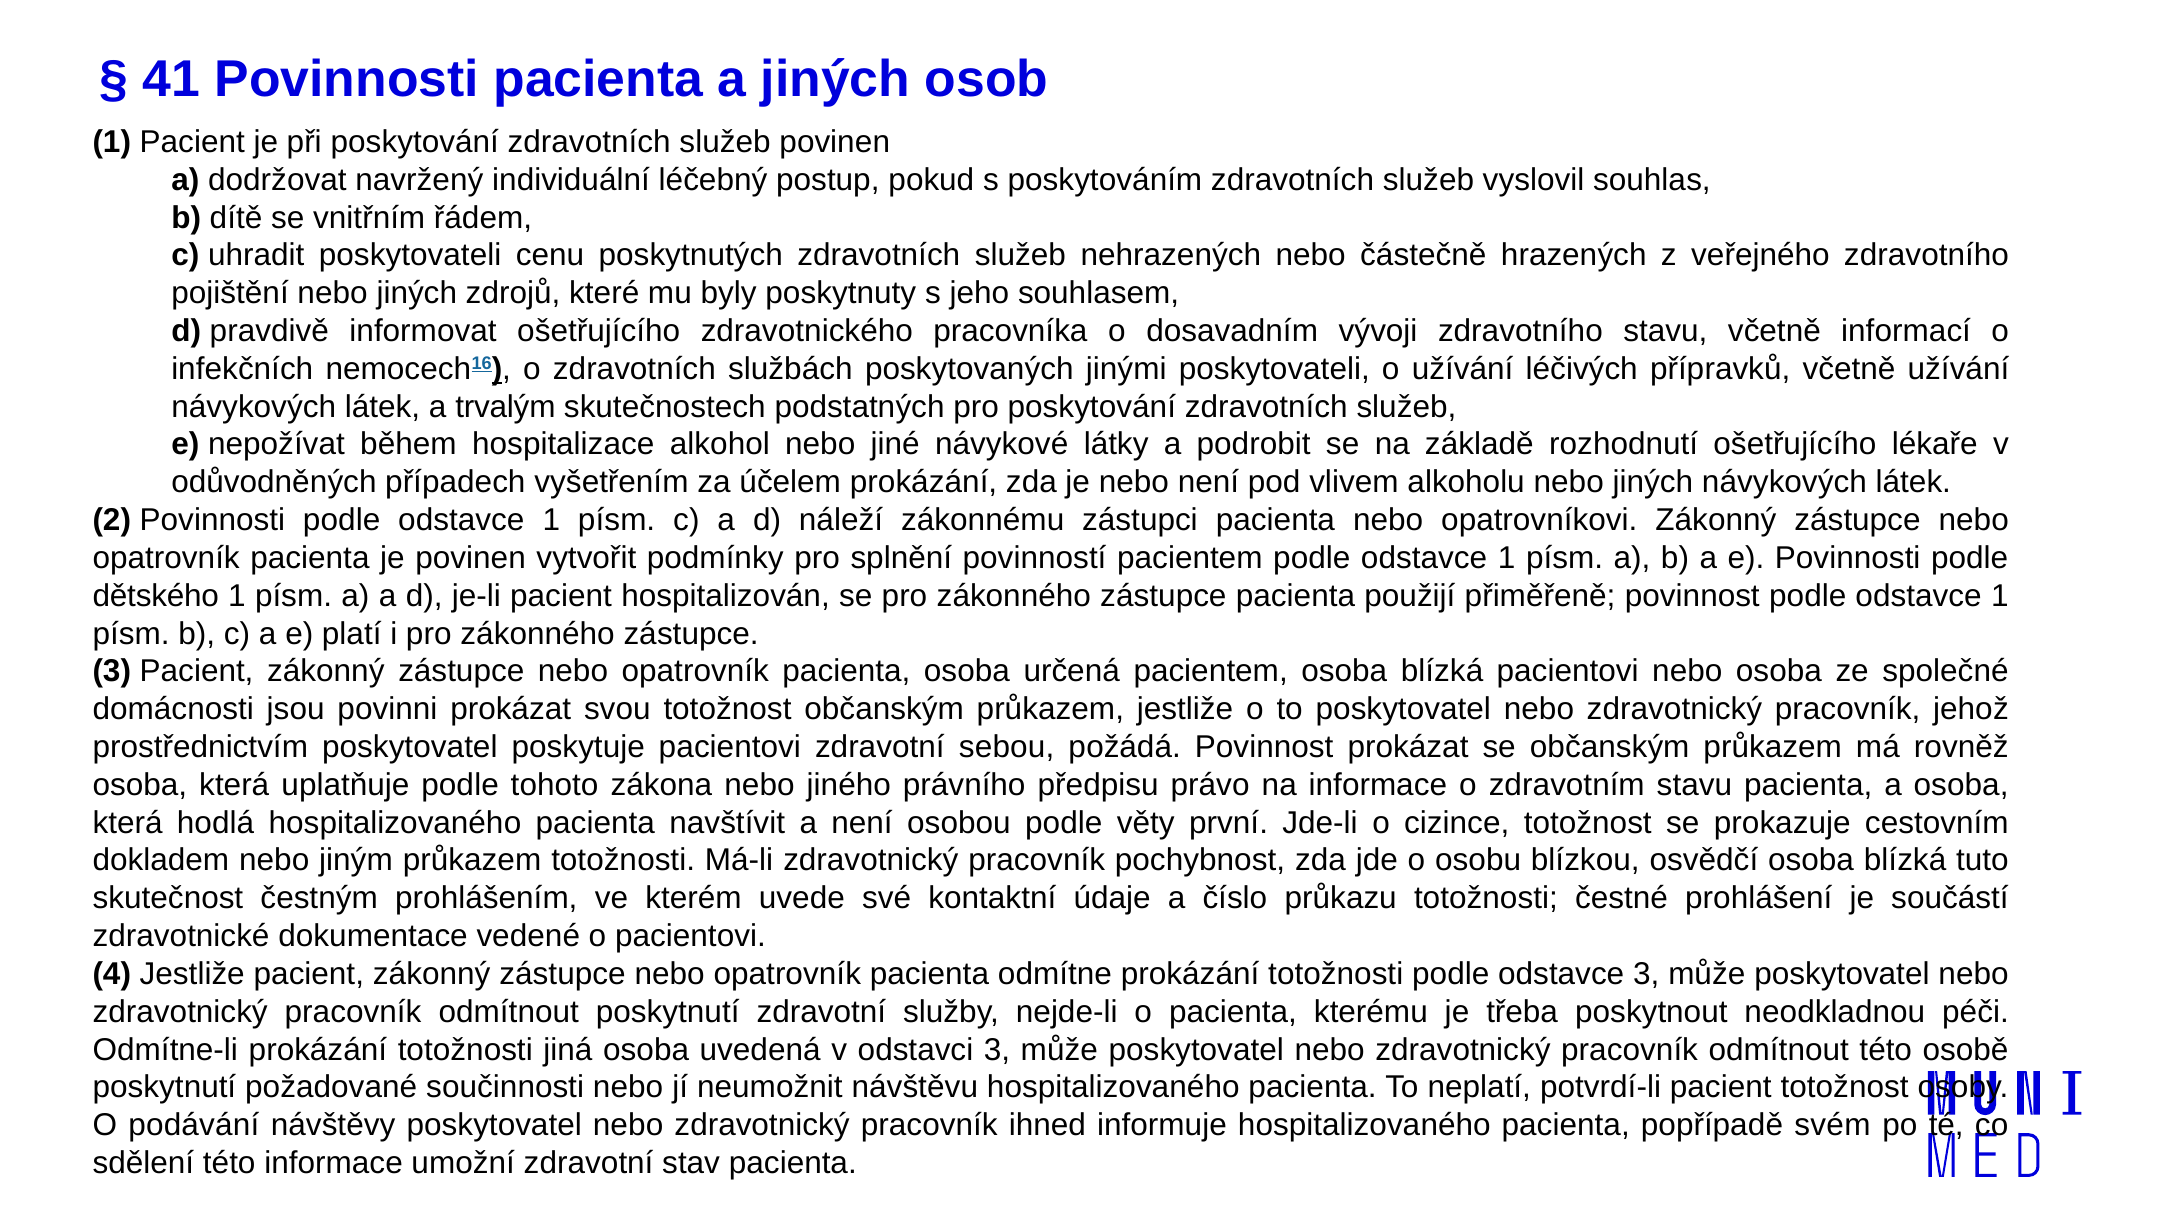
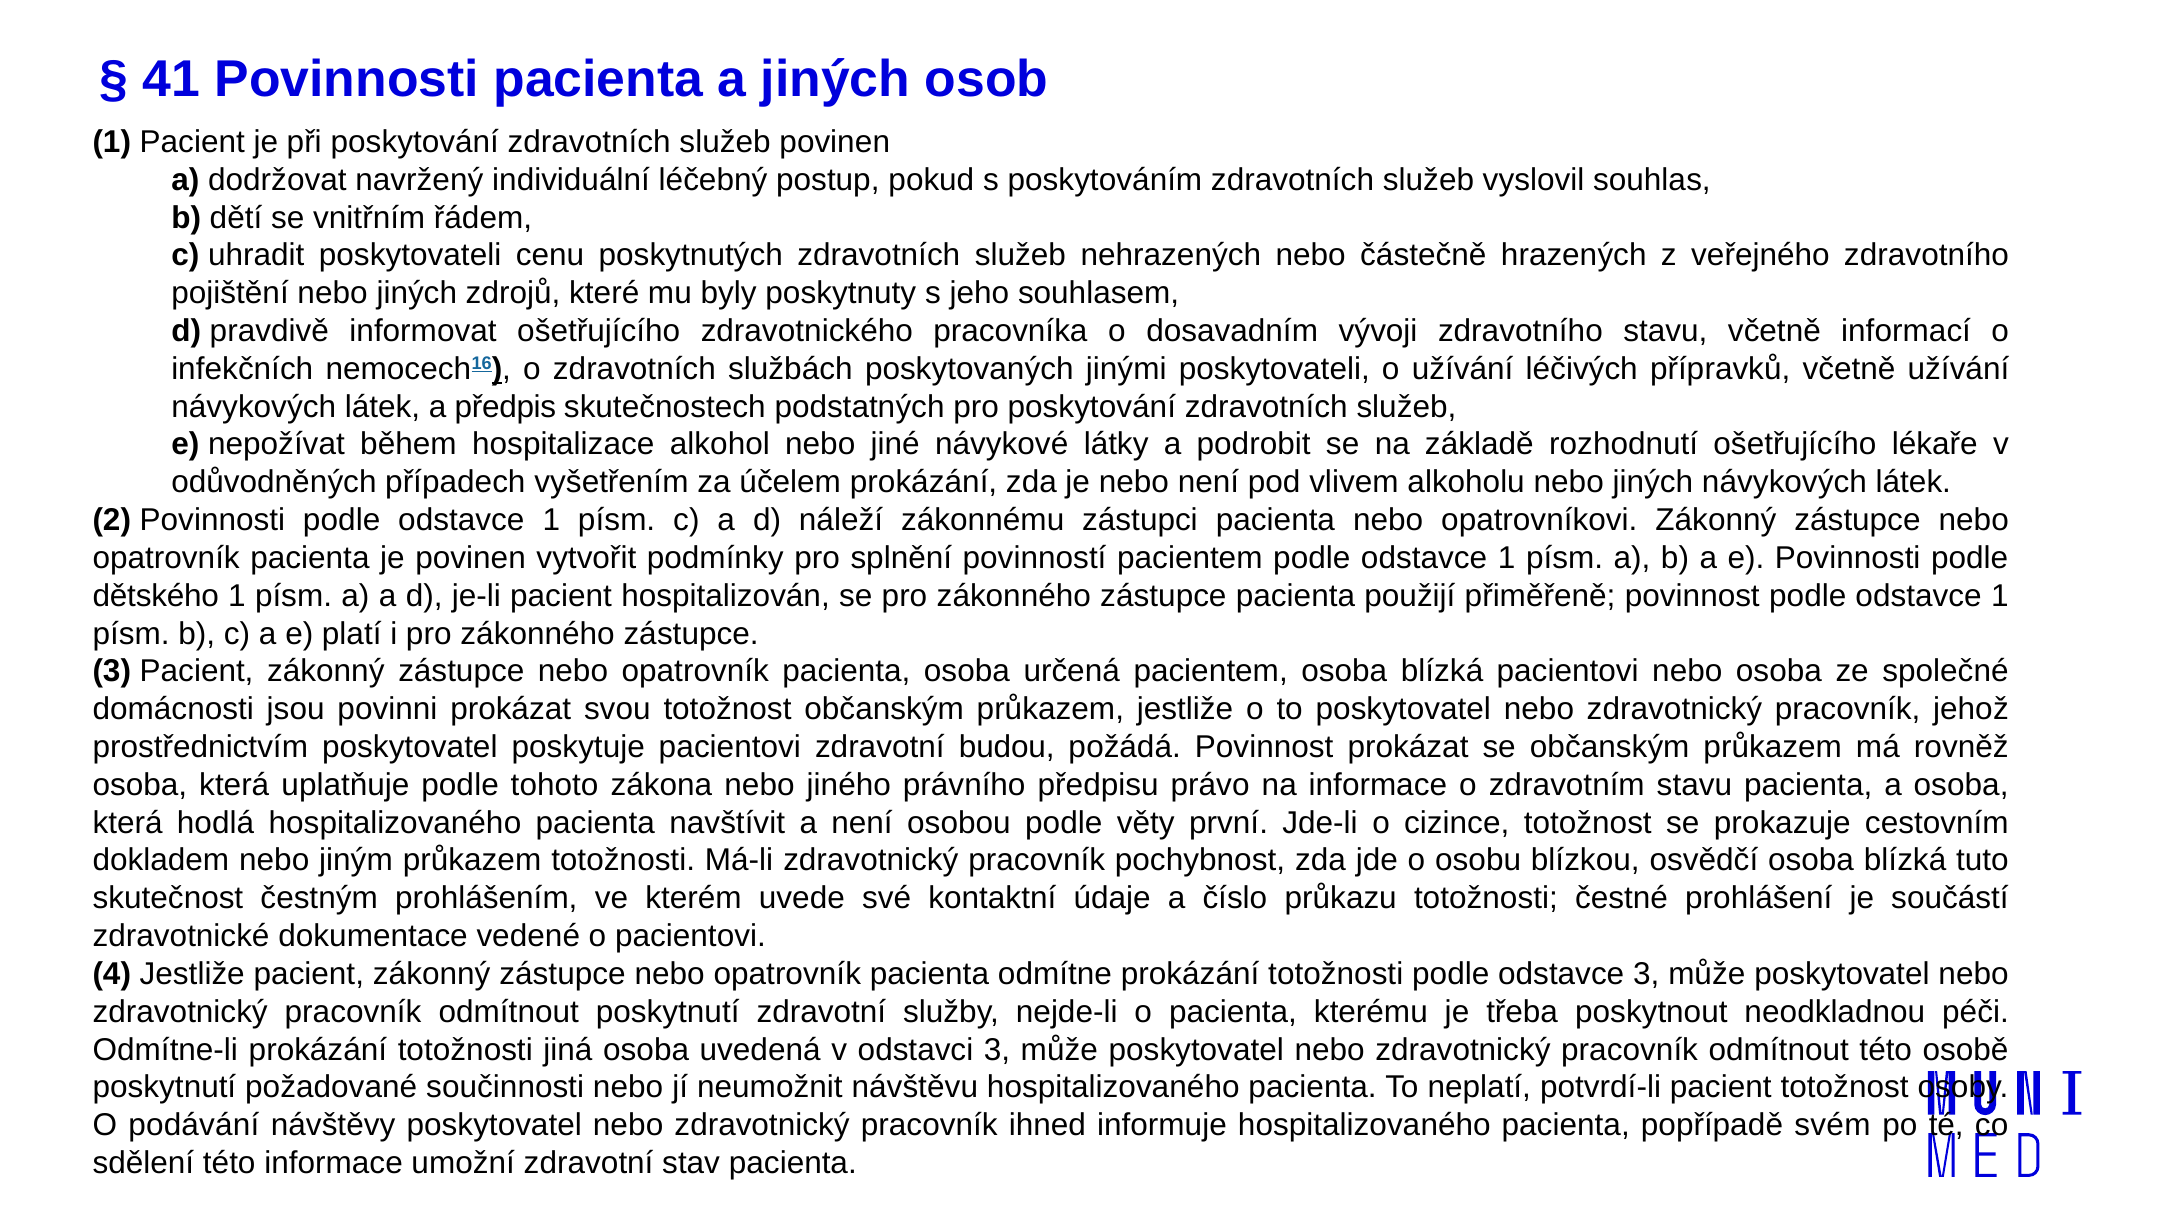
dítě: dítě -> dětí (236, 218)
trvalým: trvalým -> předpis (505, 407)
sebou: sebou -> budou (1007, 747)
